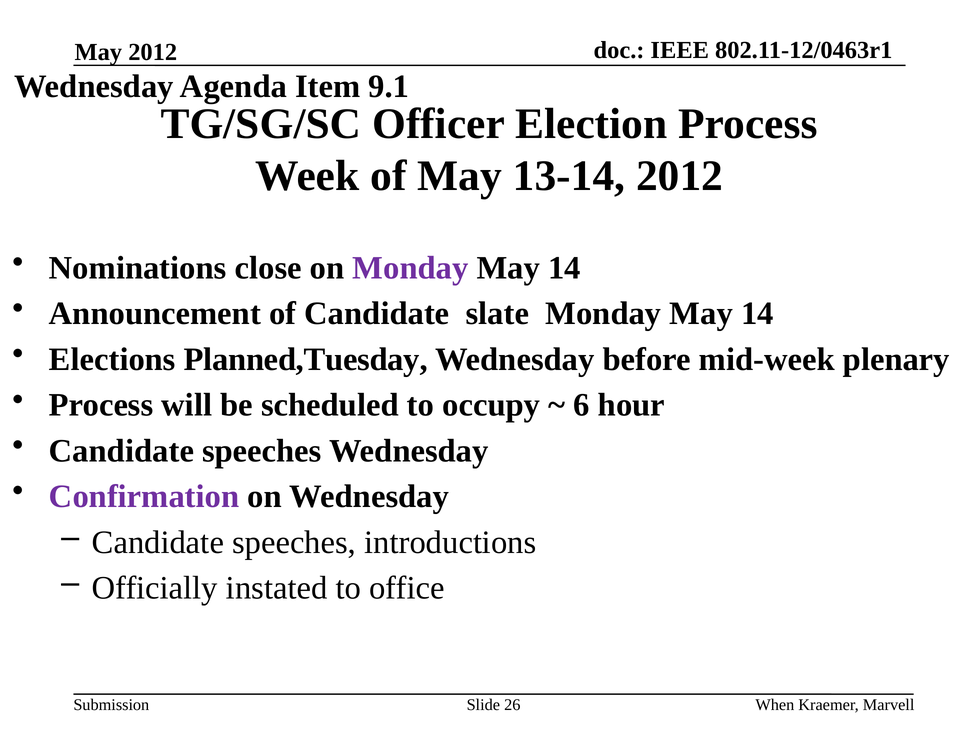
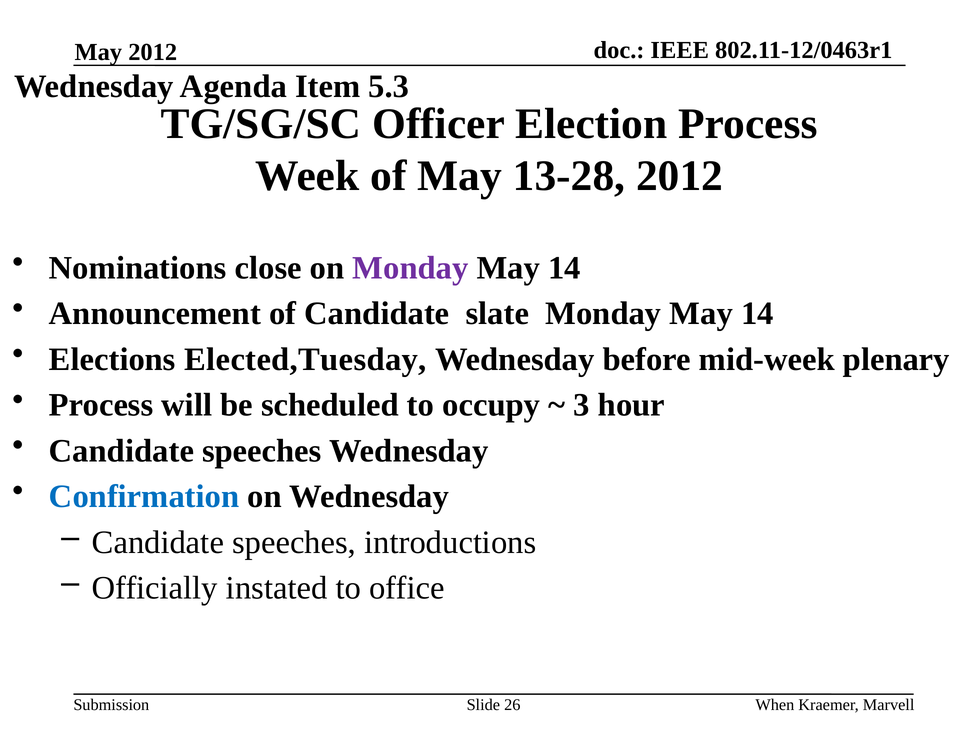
9.1: 9.1 -> 5.3 (389, 86)
13-14: 13-14 -> 13-28 (569, 176)
Planned,Tuesday: Planned,Tuesday -> Elected,Tuesday (305, 359)
6: 6 -> 3 (581, 405)
Confirmation colour: purple -> blue (144, 496)
